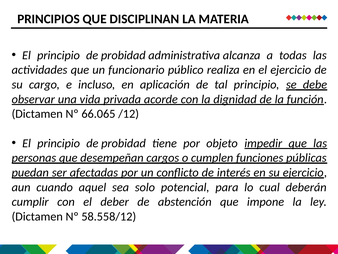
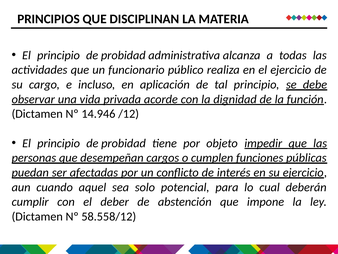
66.065: 66.065 -> 14.946 (98, 114)
